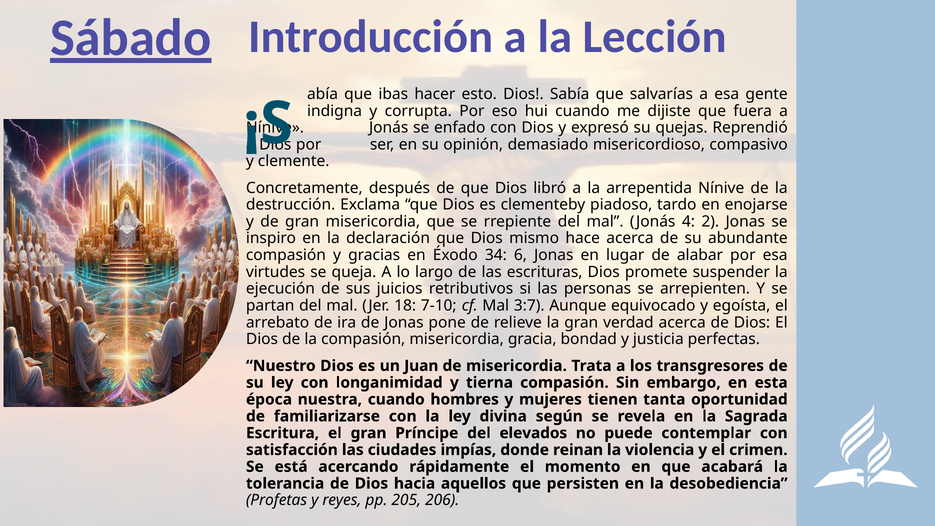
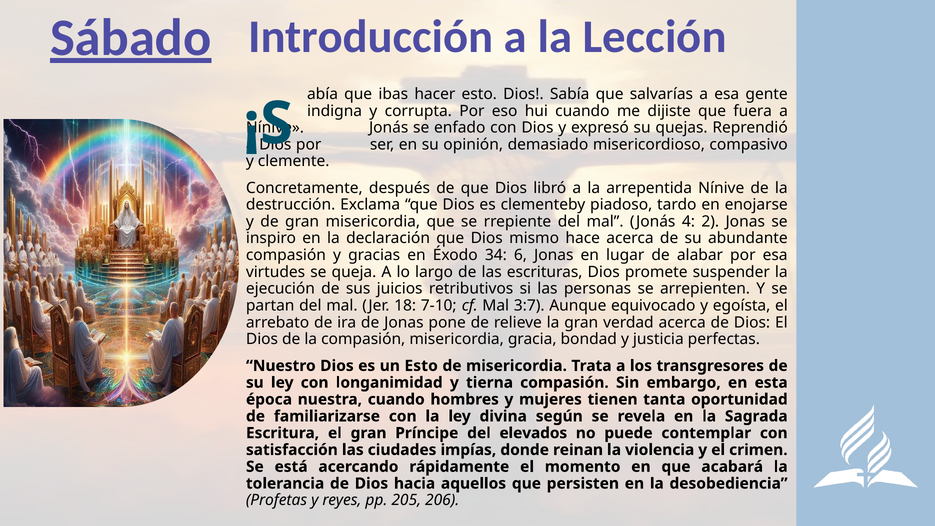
un Juan: Juan -> Esto (421, 366)
